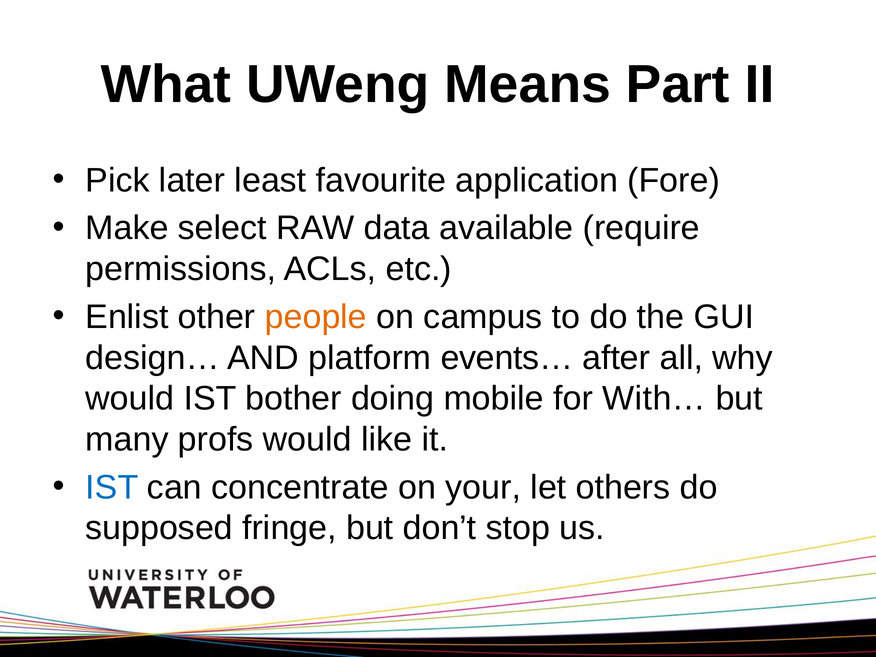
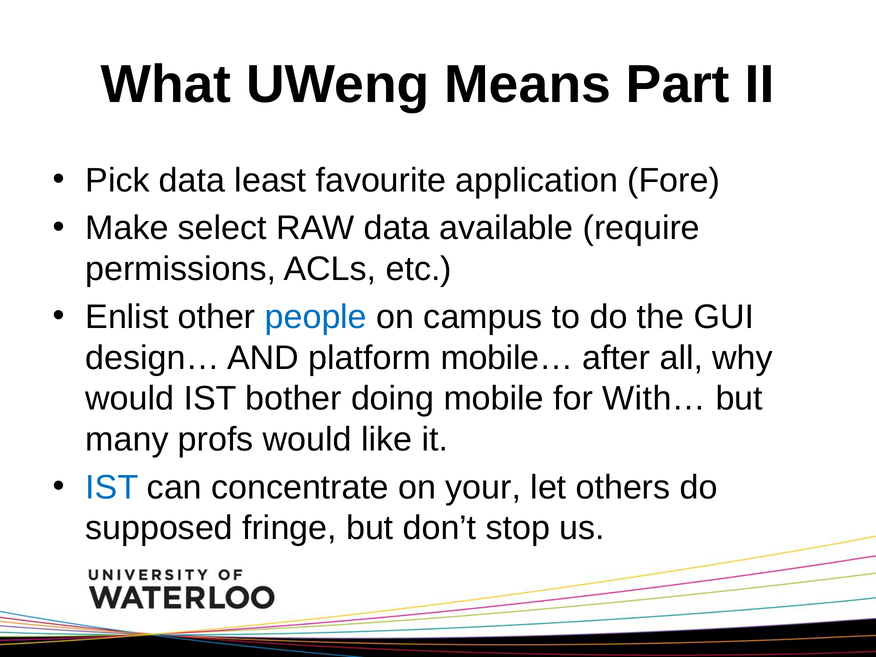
Pick later: later -> data (192, 181)
people colour: orange -> blue (316, 317)
events…: events… -> mobile… (507, 358)
